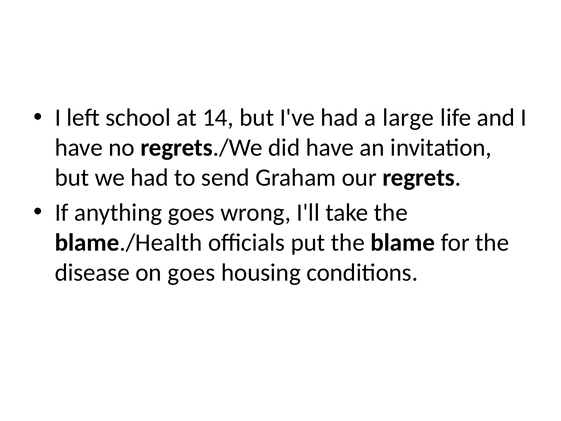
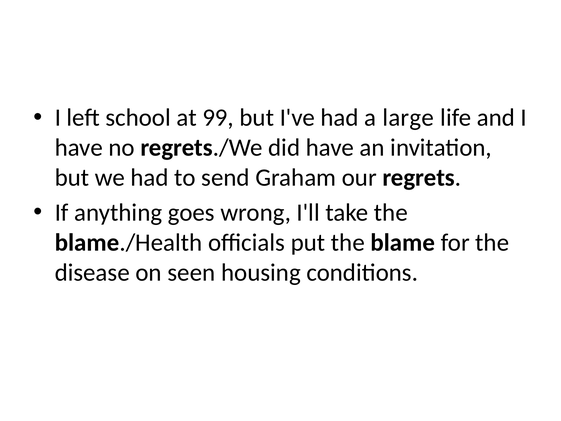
14: 14 -> 99 (218, 118)
goes: goes -> seen (191, 272)
